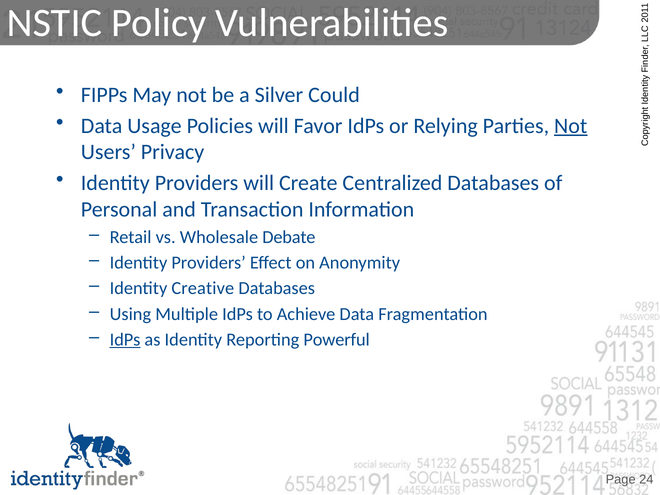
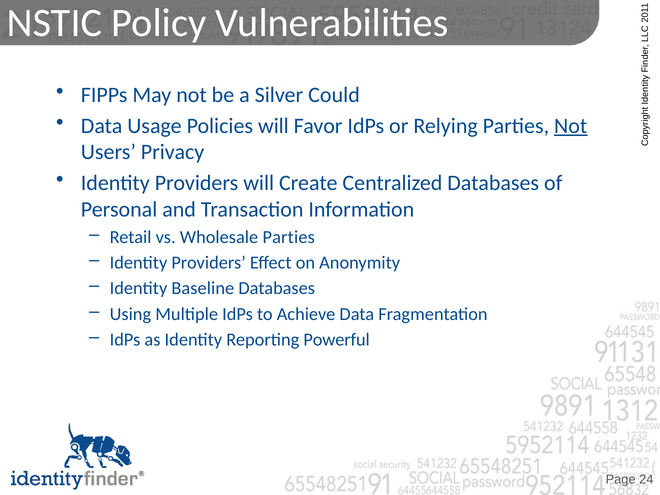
Wholesale Debate: Debate -> Parties (289, 237)
Creative: Creative -> Baseline (203, 288)
IdPs underline: present -> none (125, 340)
